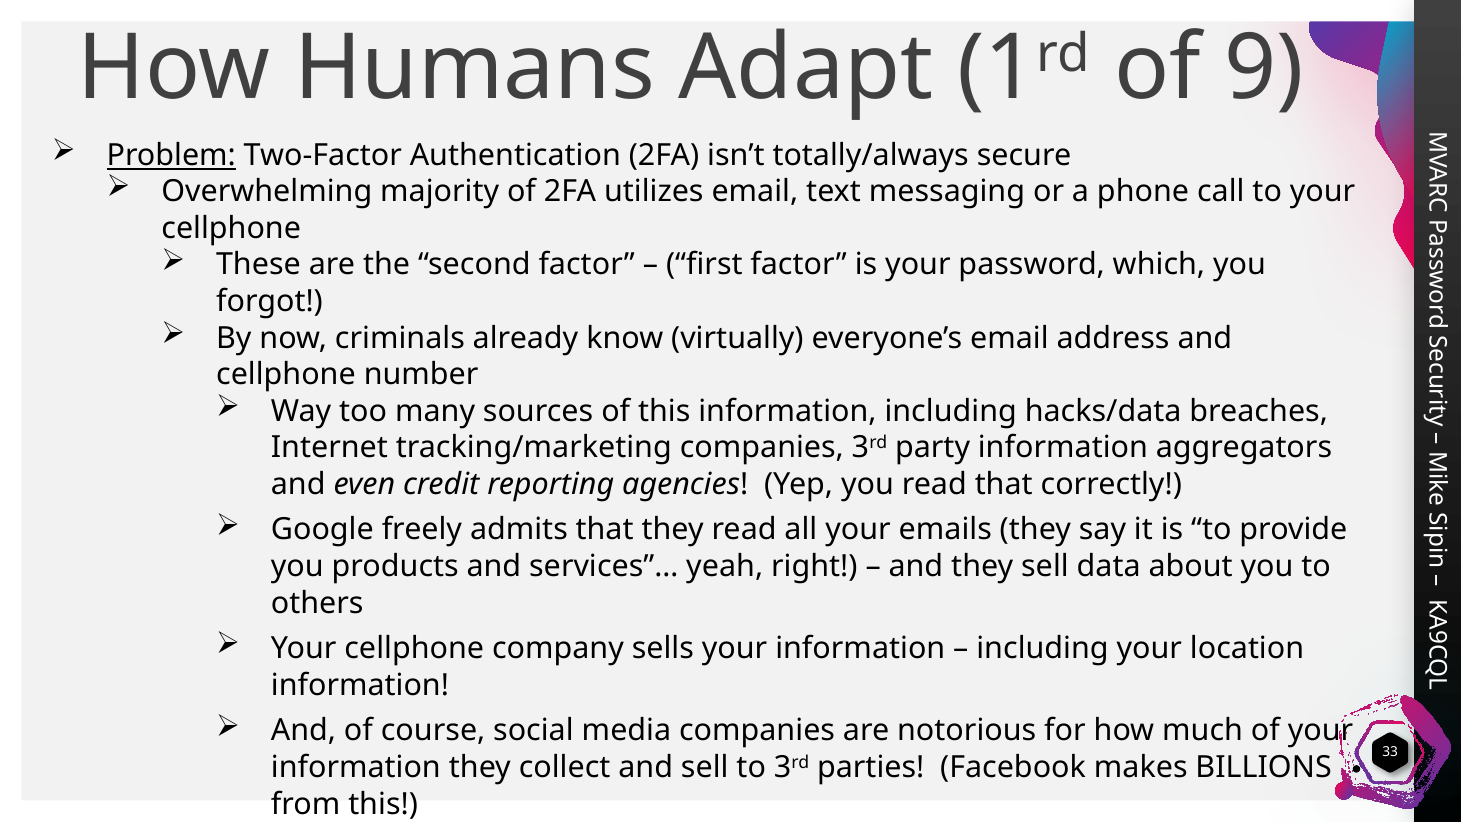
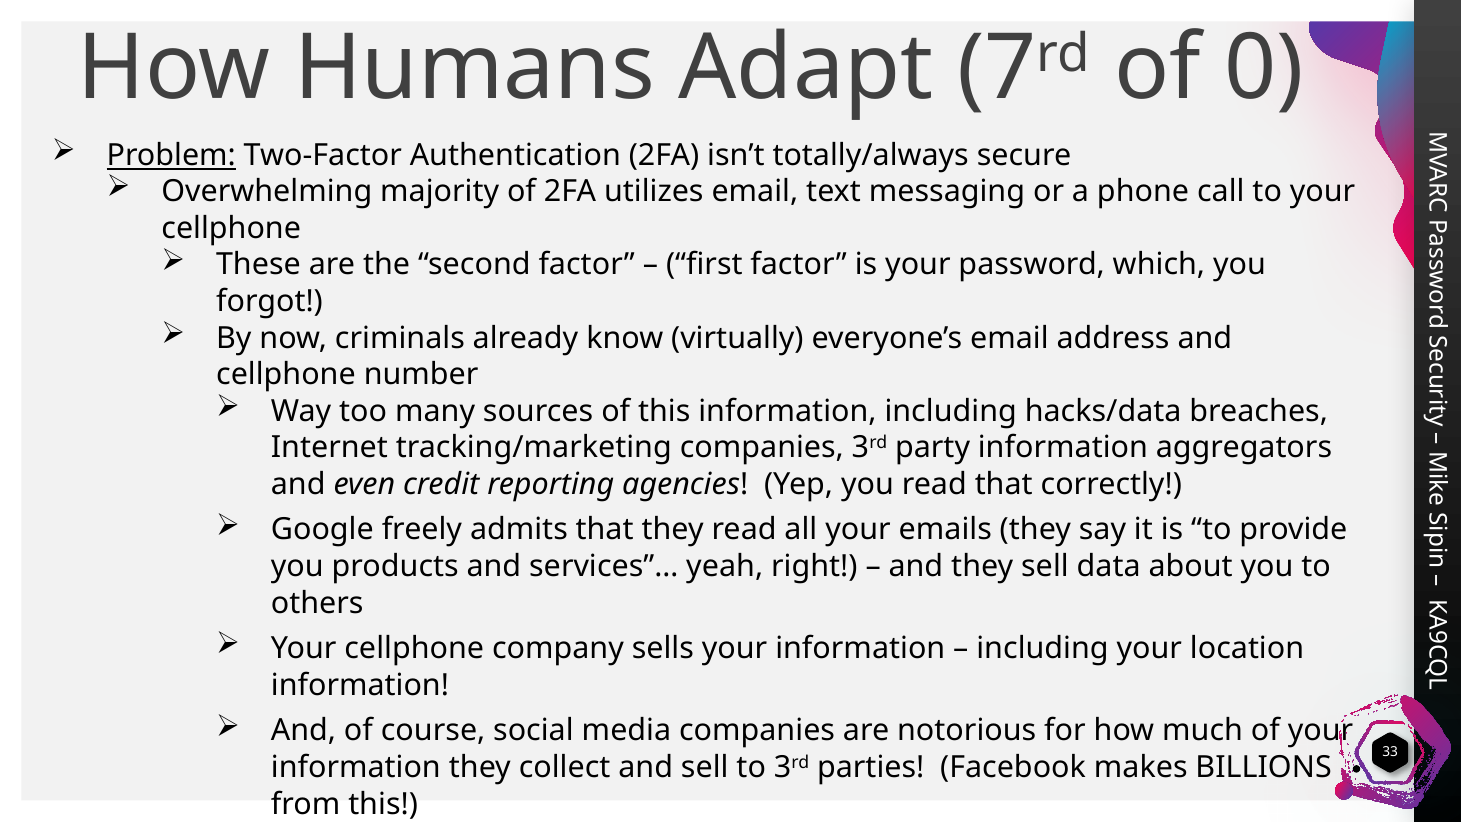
1: 1 -> 7 (997, 69)
of 9: 9 -> 0 (1264, 69)
